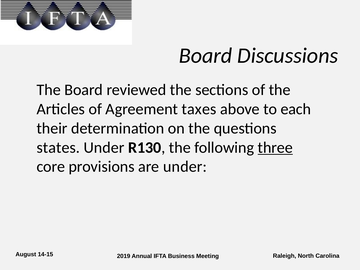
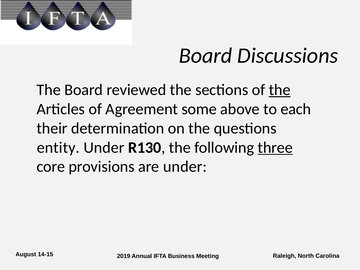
the underline: none -> present (280, 90)
taxes: taxes -> some (199, 109)
states: states -> entity (58, 148)
